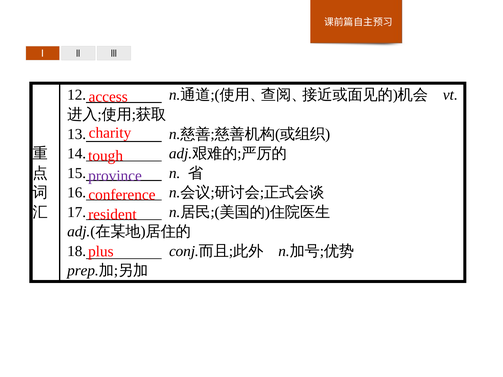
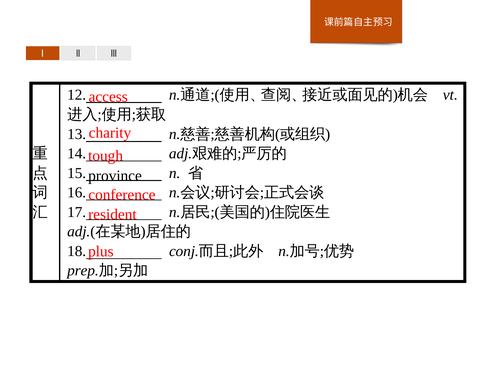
province colour: purple -> black (115, 176)
